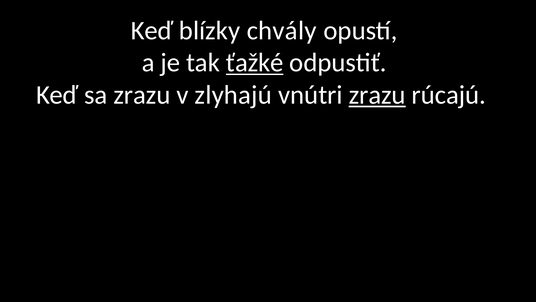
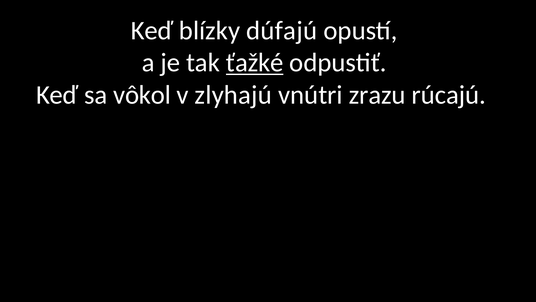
chvály: chvály -> dúfajú (282, 31)
sa zrazu: zrazu -> vôkol (142, 95)
zrazu underline: present -> none (377, 95)
